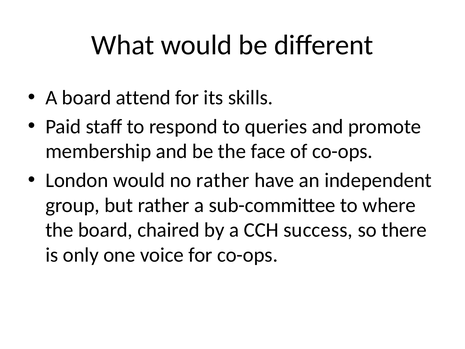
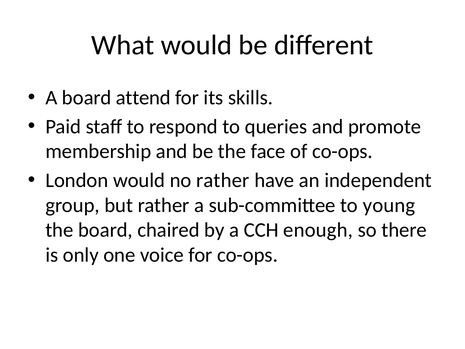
where: where -> young (389, 205)
success: success -> enough (318, 230)
